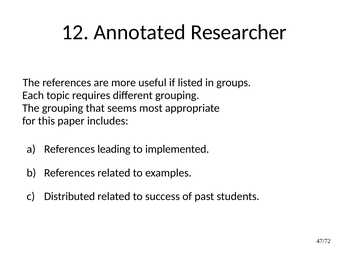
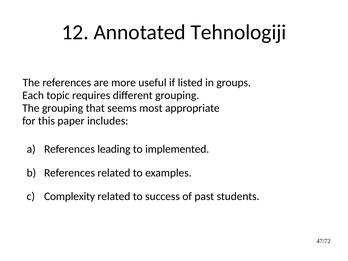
Researcher: Researcher -> Tehnologiji (238, 32)
Distributed: Distributed -> Complexity (70, 196)
